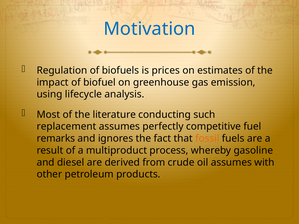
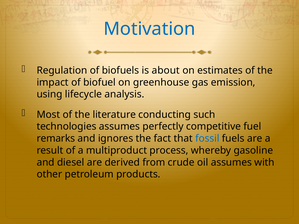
prices: prices -> about (166, 70)
replacement: replacement -> technologies (67, 127)
fossil colour: orange -> blue (207, 139)
